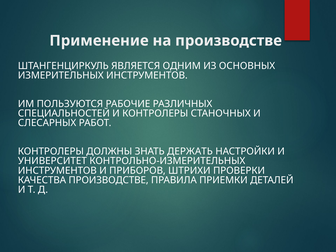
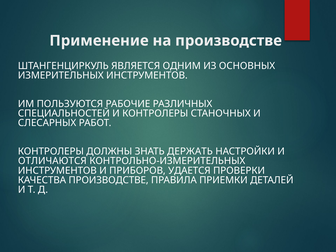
УНИВЕРСИТЕТ: УНИВЕРСИТЕТ -> ОТЛИЧАЮТСЯ (52, 161)
ШТРИХИ: ШТРИХИ -> УДАЕТСЯ (189, 171)
